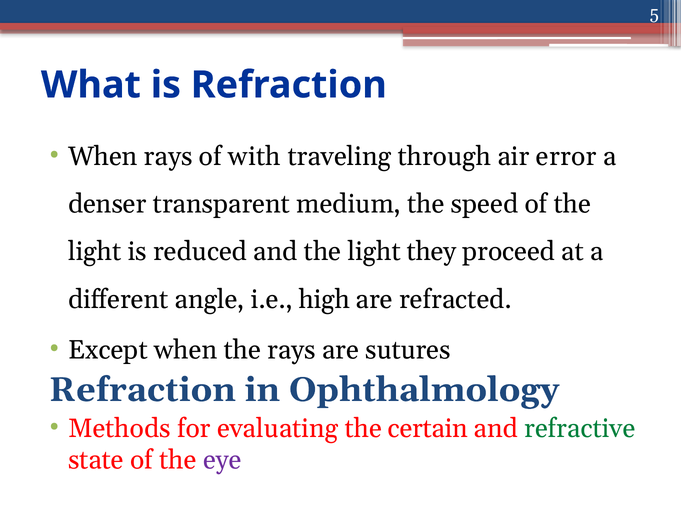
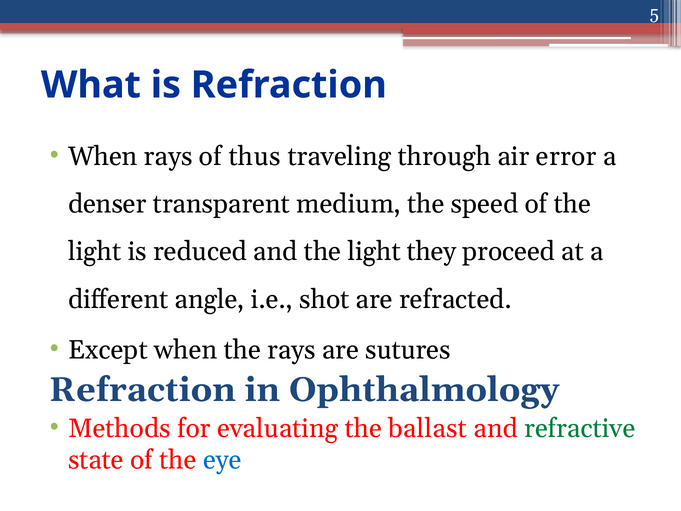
with: with -> thus (255, 156)
high: high -> shot (324, 299)
certain: certain -> ballast (428, 428)
eye colour: purple -> blue (222, 460)
